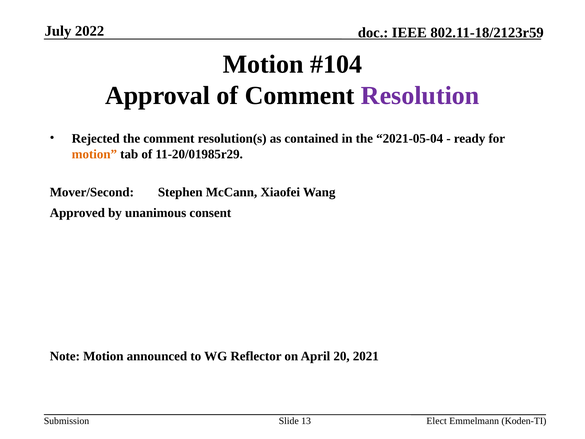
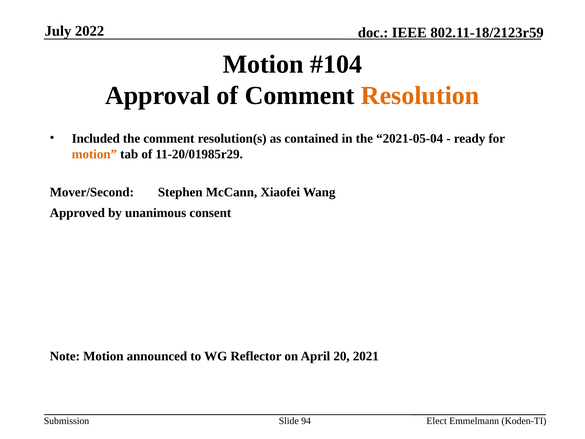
Resolution colour: purple -> orange (420, 95)
Rejected: Rejected -> Included (96, 138)
13: 13 -> 94 (306, 421)
